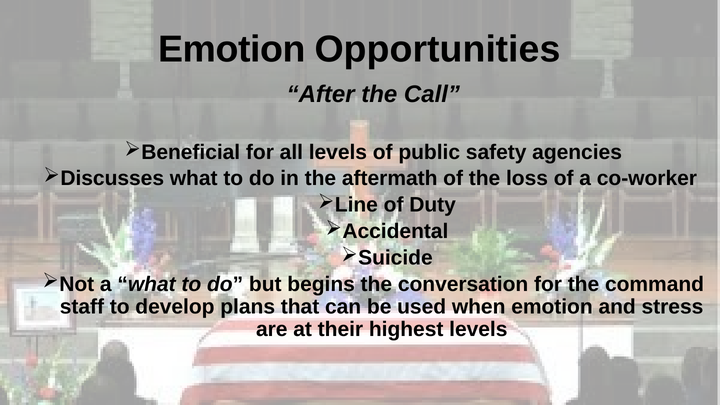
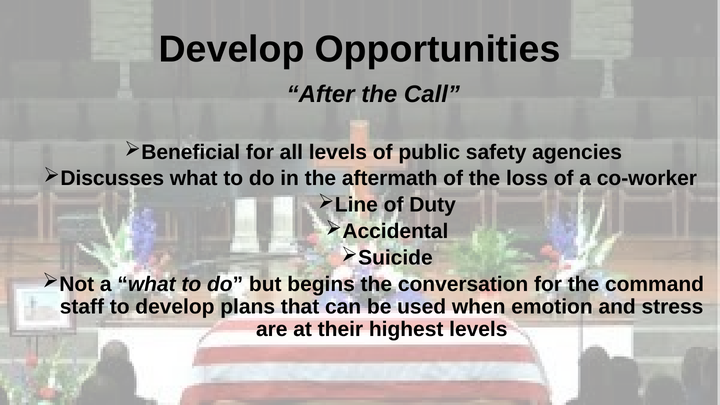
Emotion: Emotion -> Develop (232, 49)
